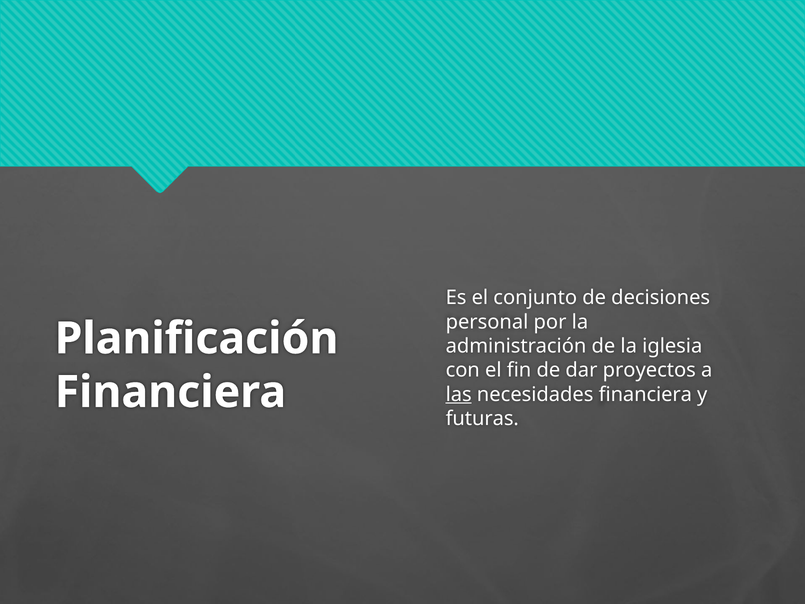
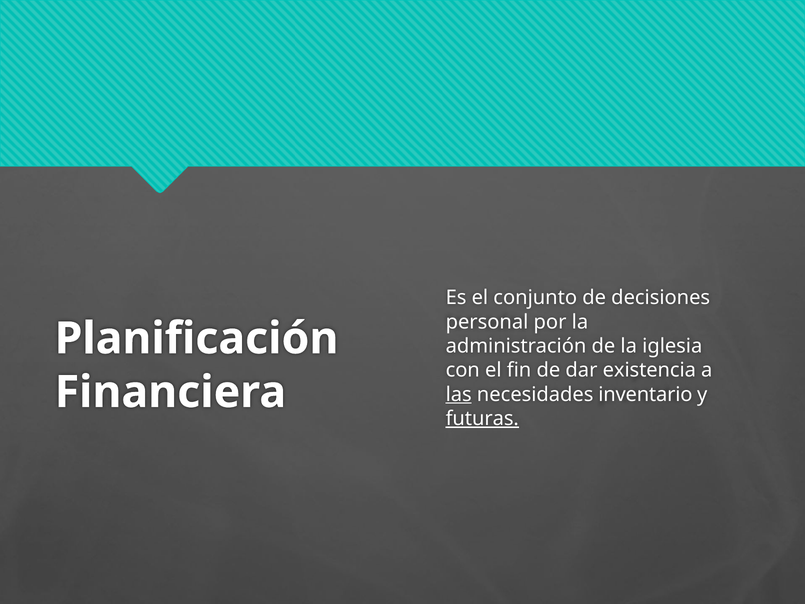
proyectos: proyectos -> existencia (649, 370)
necesidades financiera: financiera -> inventario (645, 394)
futuras underline: none -> present (482, 418)
